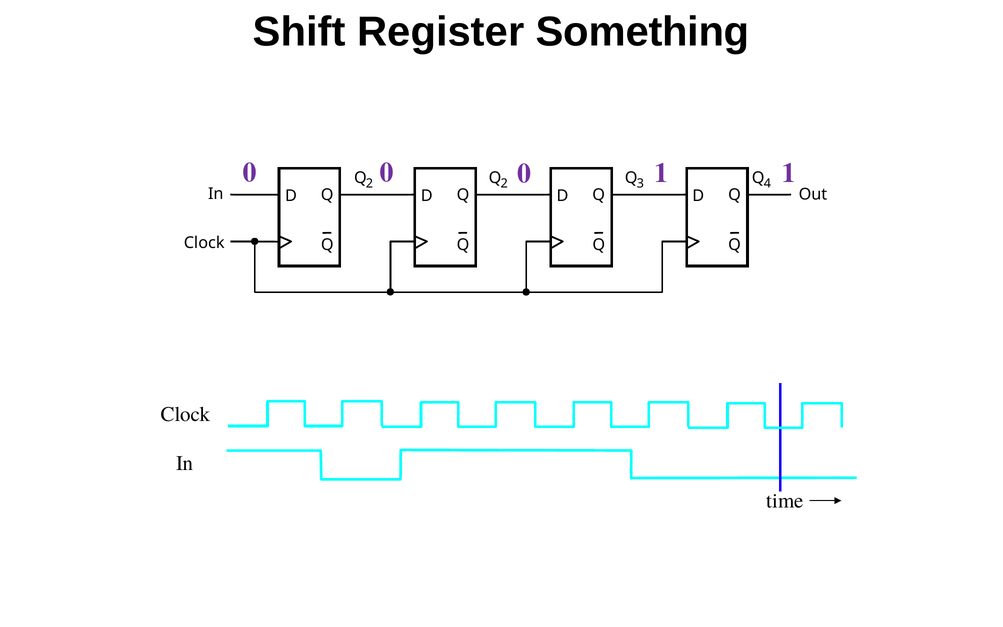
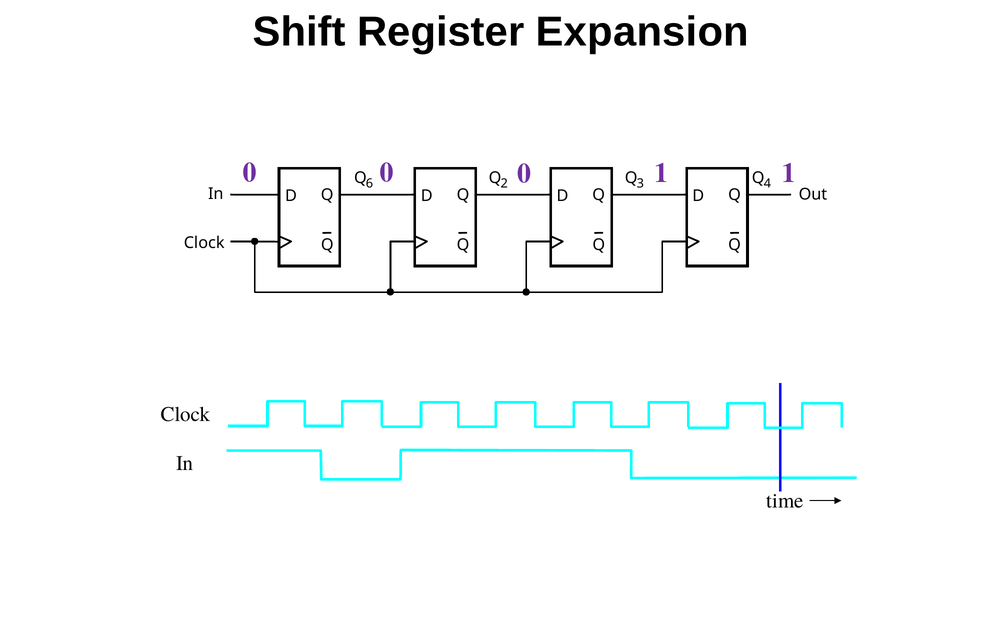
Something: Something -> Expansion (642, 32)
2: 2 -> 6 (369, 184)
